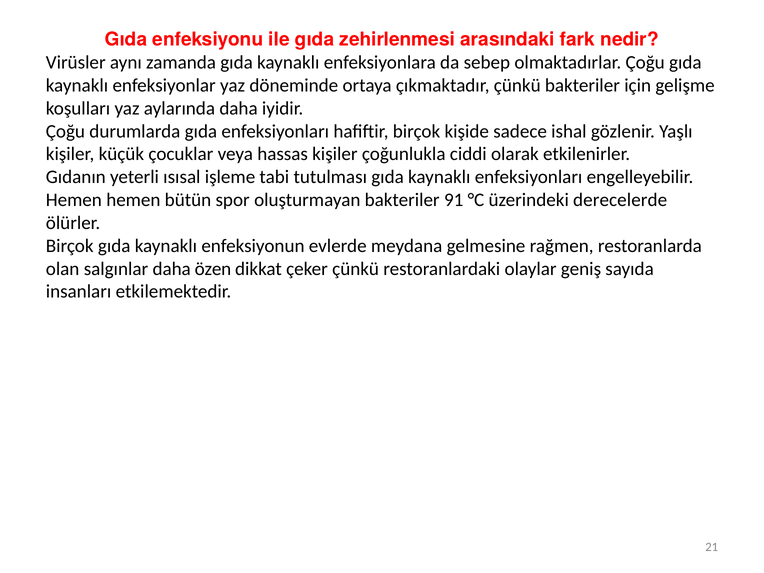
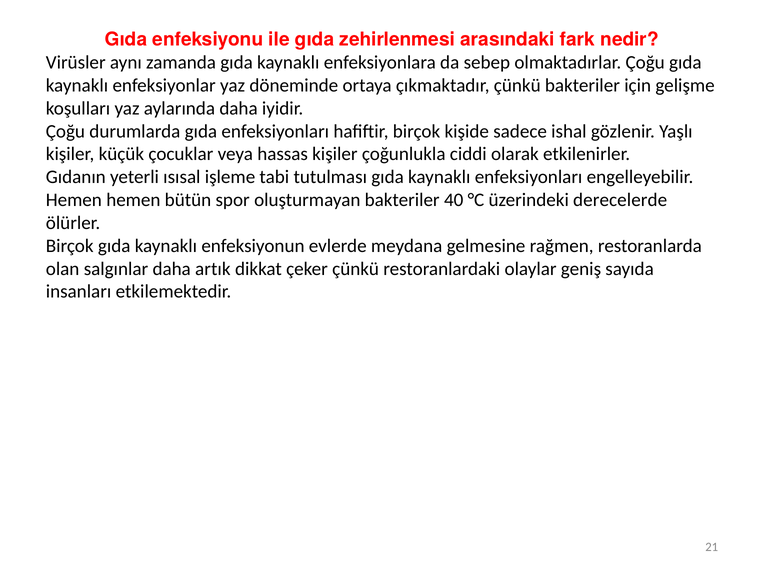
91: 91 -> 40 (454, 200)
özen: özen -> artık (213, 269)
